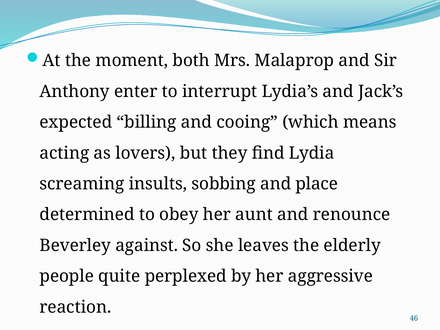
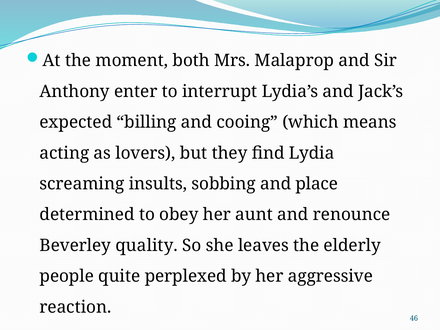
against: against -> quality (147, 245)
